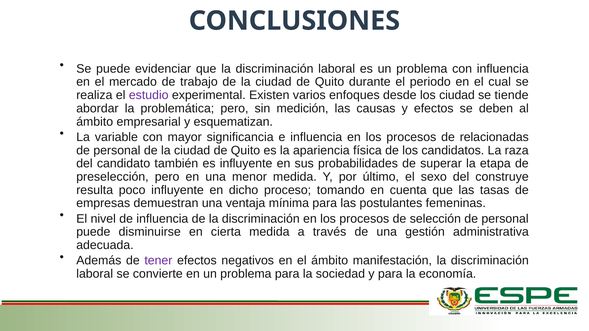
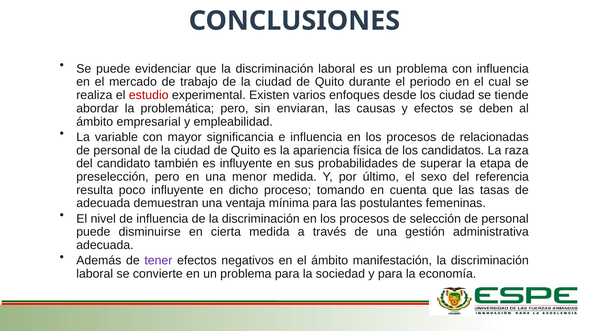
estudio colour: purple -> red (149, 95)
medición: medición -> enviaran (302, 109)
esquematizan: esquematizan -> empleabilidad (233, 122)
construye: construye -> referencia (502, 177)
empresas: empresas -> adecuada (103, 203)
